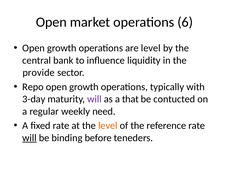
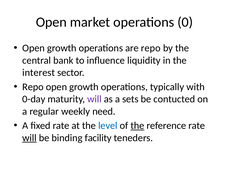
6: 6 -> 0 (185, 22)
are level: level -> repo (151, 48)
provide: provide -> interest (39, 72)
3-day: 3-day -> 0-day (34, 99)
that: that -> sets (130, 99)
level colour: orange -> blue (108, 125)
the underline: none -> present (137, 125)
before: before -> facility (98, 138)
